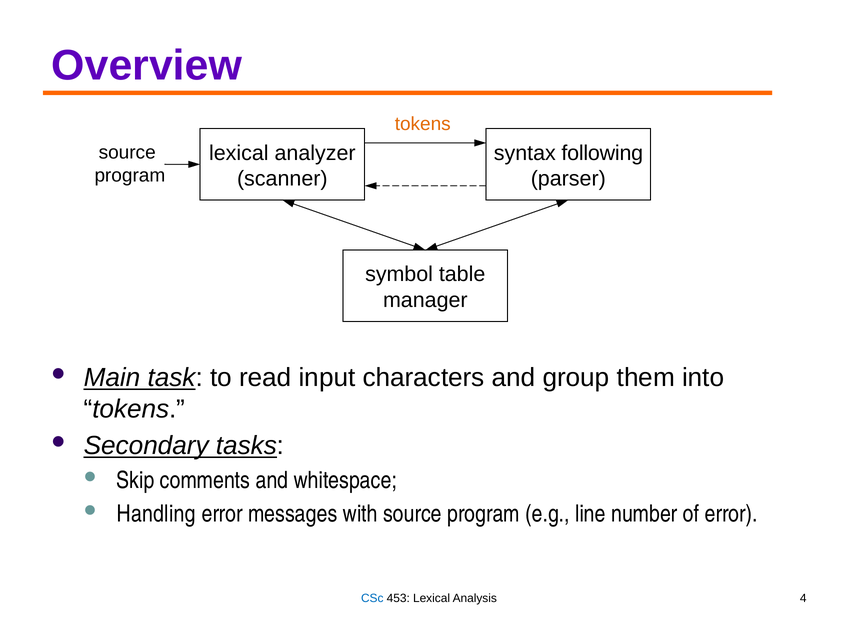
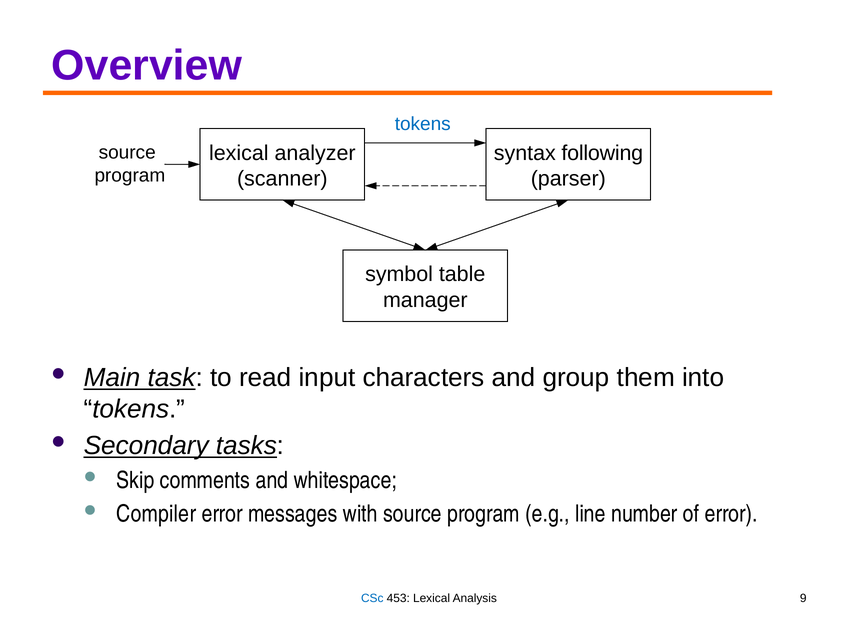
tokens colour: orange -> blue (423, 124)
Handling: Handling -> Compiler (156, 514)
4: 4 -> 9 (803, 599)
